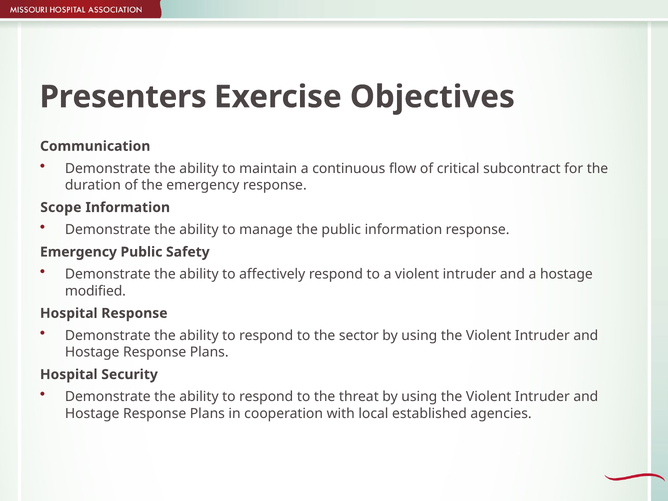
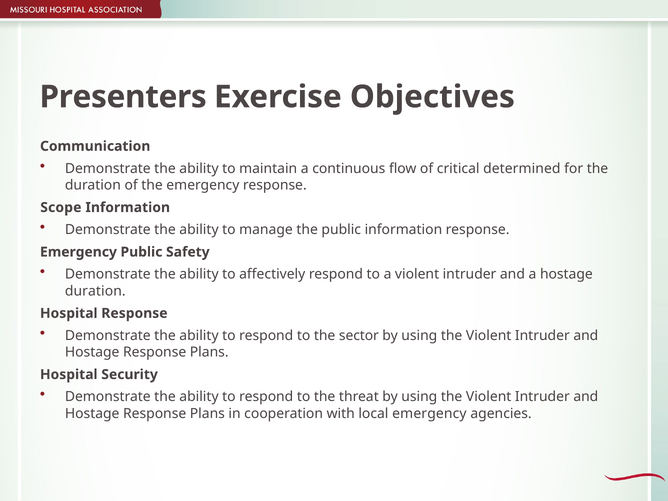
subcontract: subcontract -> determined (522, 168)
modified: modified -> duration (95, 291)
local established: established -> emergency (429, 413)
